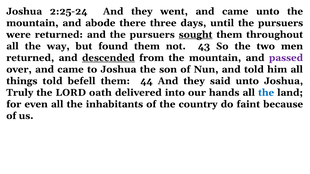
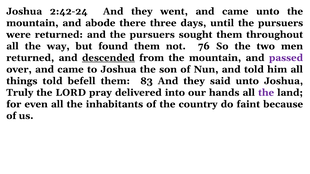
2:25-24: 2:25-24 -> 2:42-24 (69, 11)
sought underline: present -> none (196, 35)
43: 43 -> 76 (204, 46)
44: 44 -> 83 (147, 81)
oath: oath -> pray (100, 93)
the colour: blue -> purple (266, 93)
